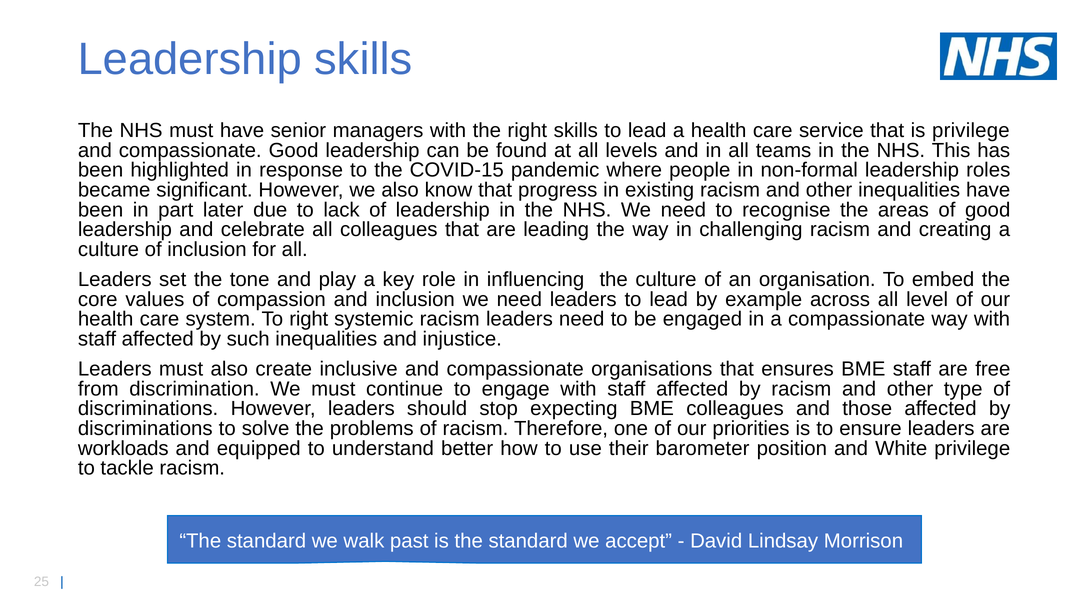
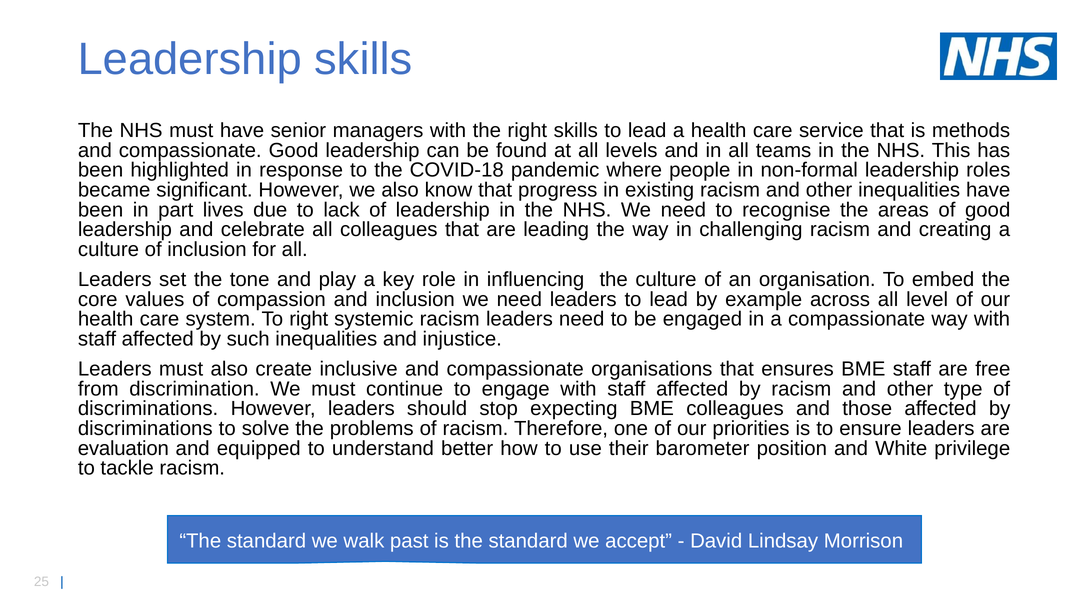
is privilege: privilege -> methods (971, 131)
COVID-15: COVID-15 -> COVID-18 (457, 170)
later: later -> lives (223, 210)
workloads: workloads -> evaluation (123, 448)
